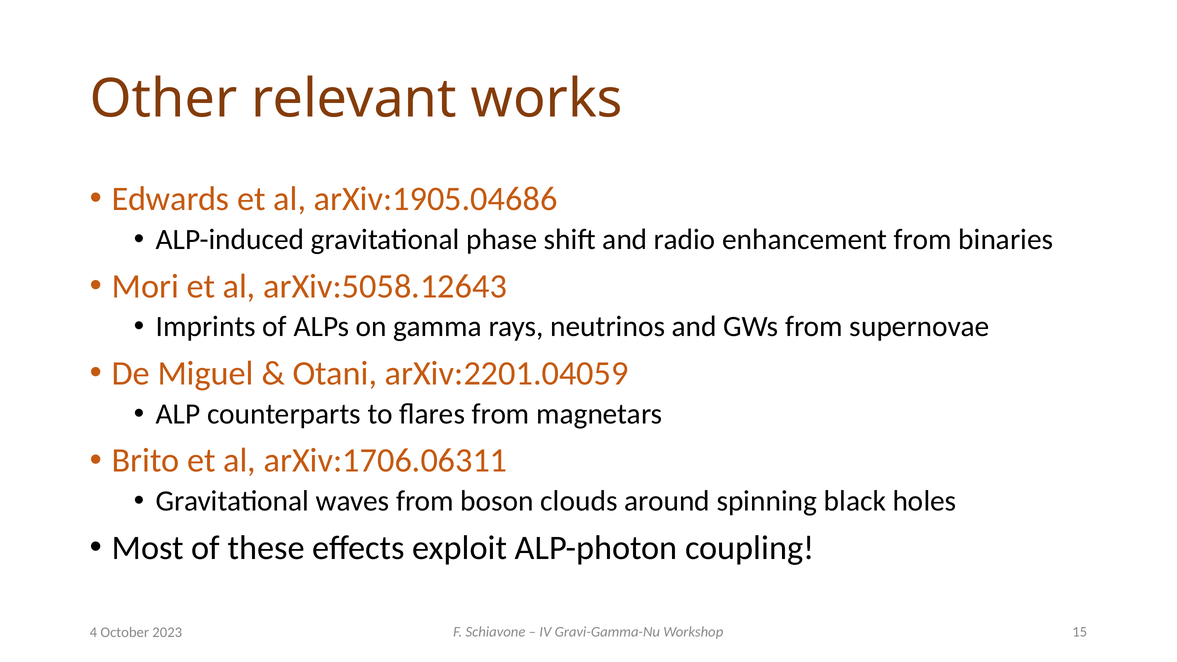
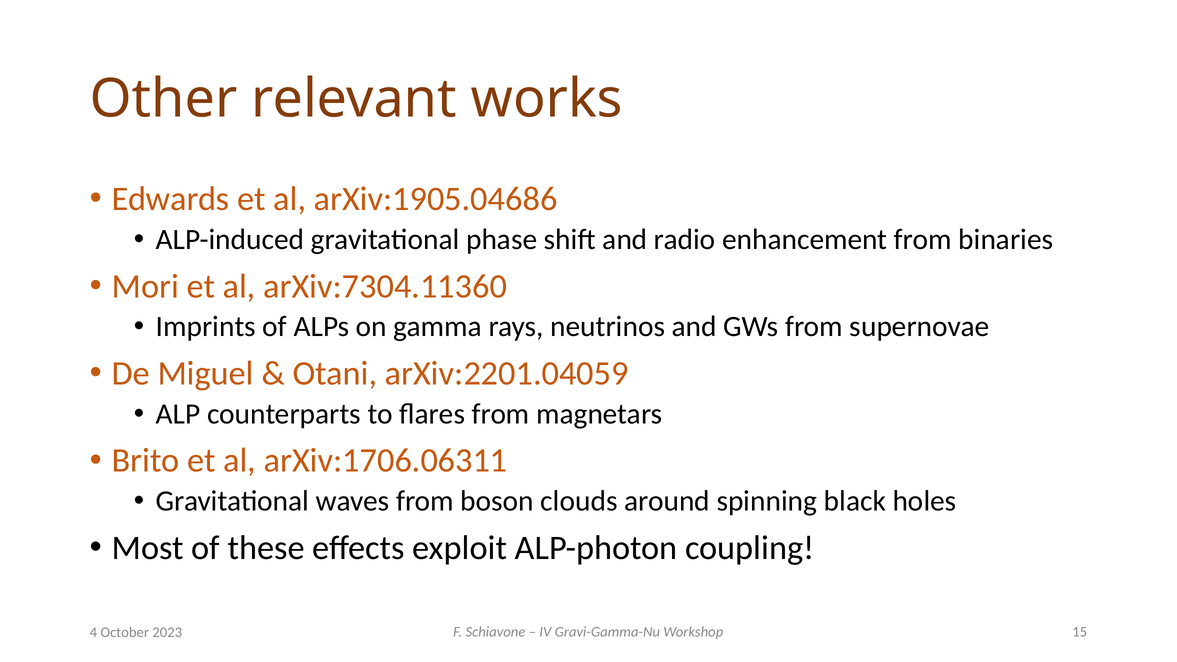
arXiv:5058.12643: arXiv:5058.12643 -> arXiv:7304.11360 (385, 286)
